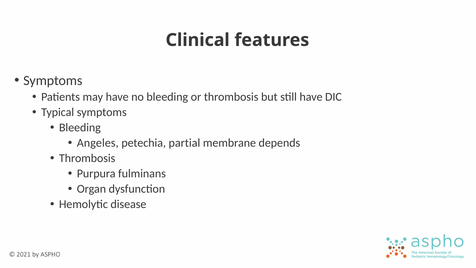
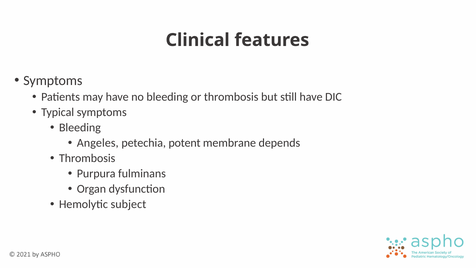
partial: partial -> potent (185, 143)
disease: disease -> subject (128, 204)
